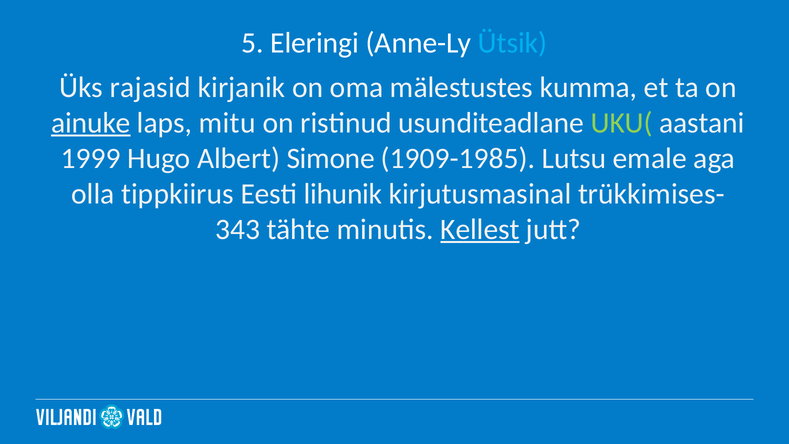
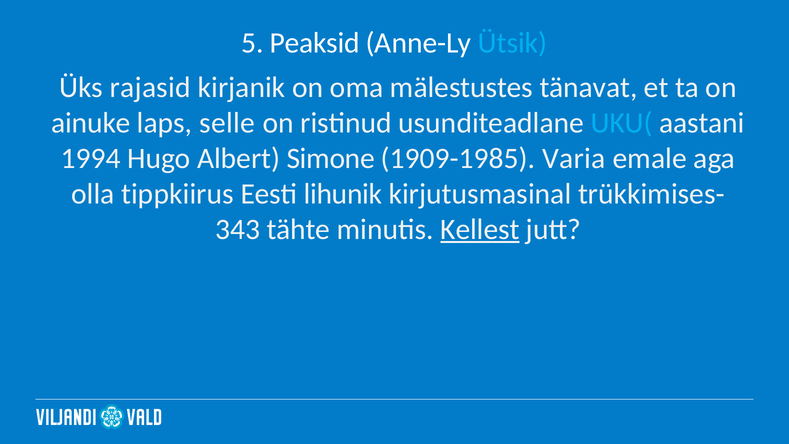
Eleringi: Eleringi -> Peaksid (315, 43)
kumma: kumma -> tänavat (589, 87)
ainuke underline: present -> none (91, 123)
mitu: mitu -> selle (227, 123)
UKU( colour: light green -> light blue (622, 123)
1999: 1999 -> 1994 (91, 158)
Lutsu: Lutsu -> Varia (574, 158)
